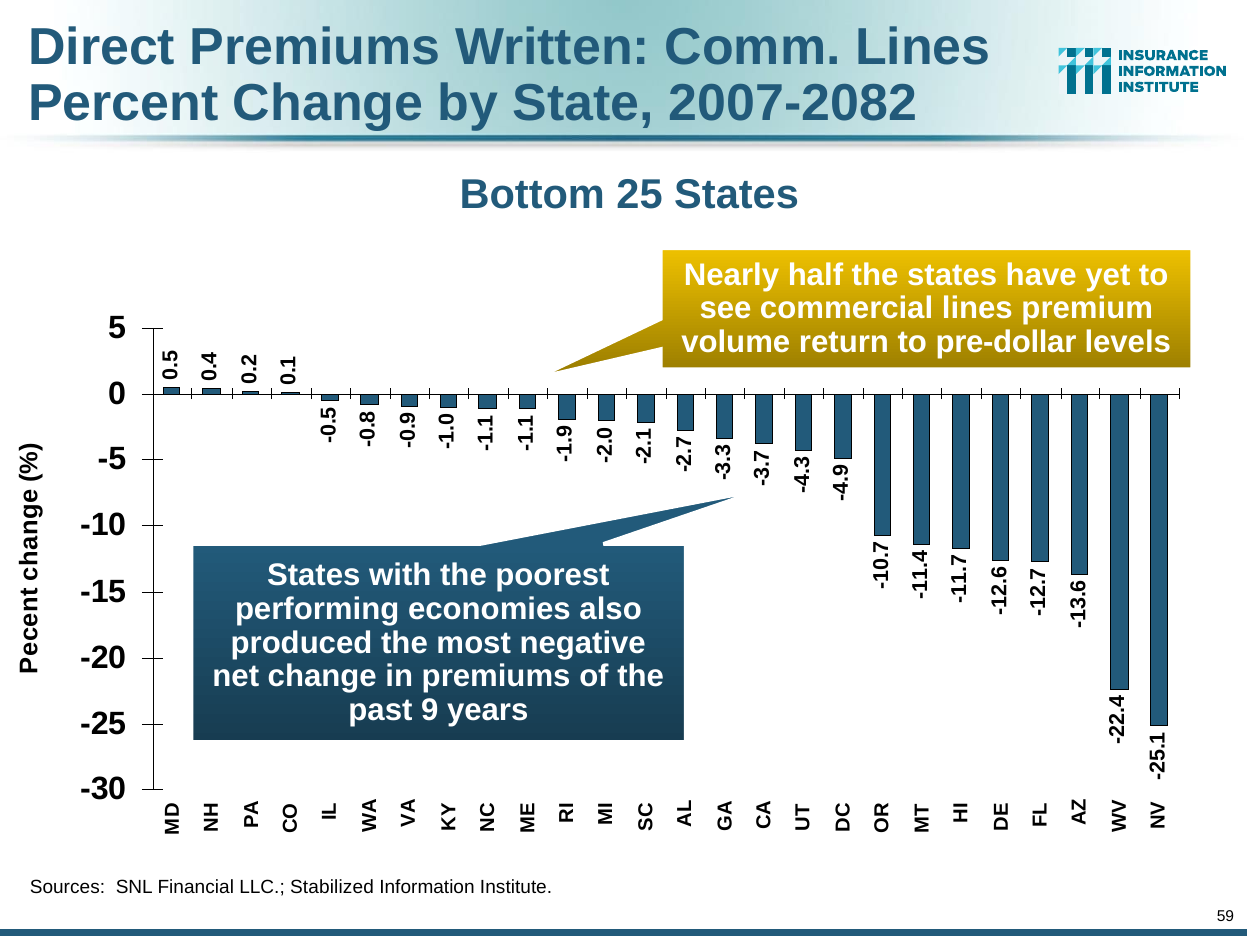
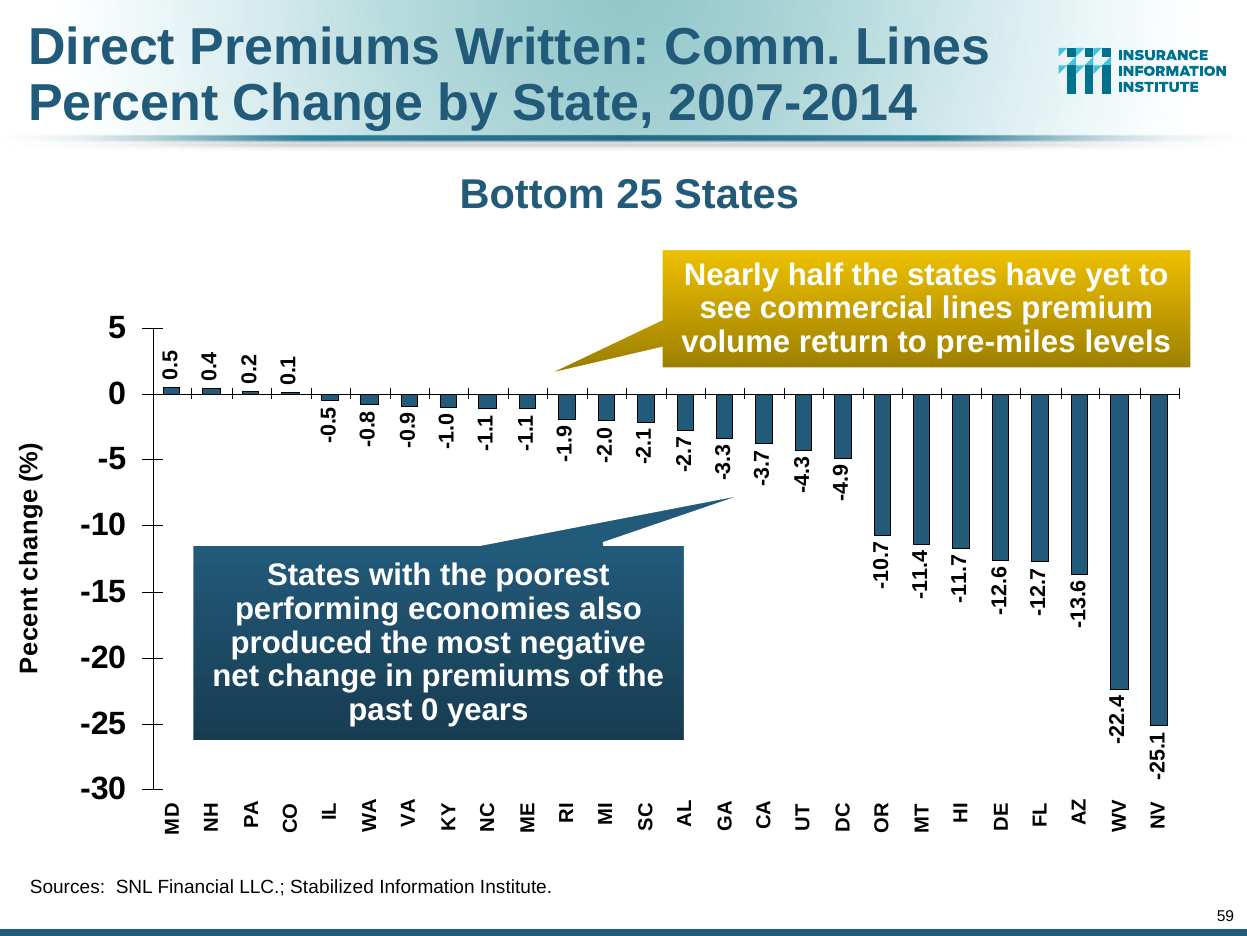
2007-2082: 2007-2082 -> 2007-2014 (793, 104)
pre-dollar: pre-dollar -> pre-miles (1006, 342)
past 9: 9 -> 0 (430, 710)
